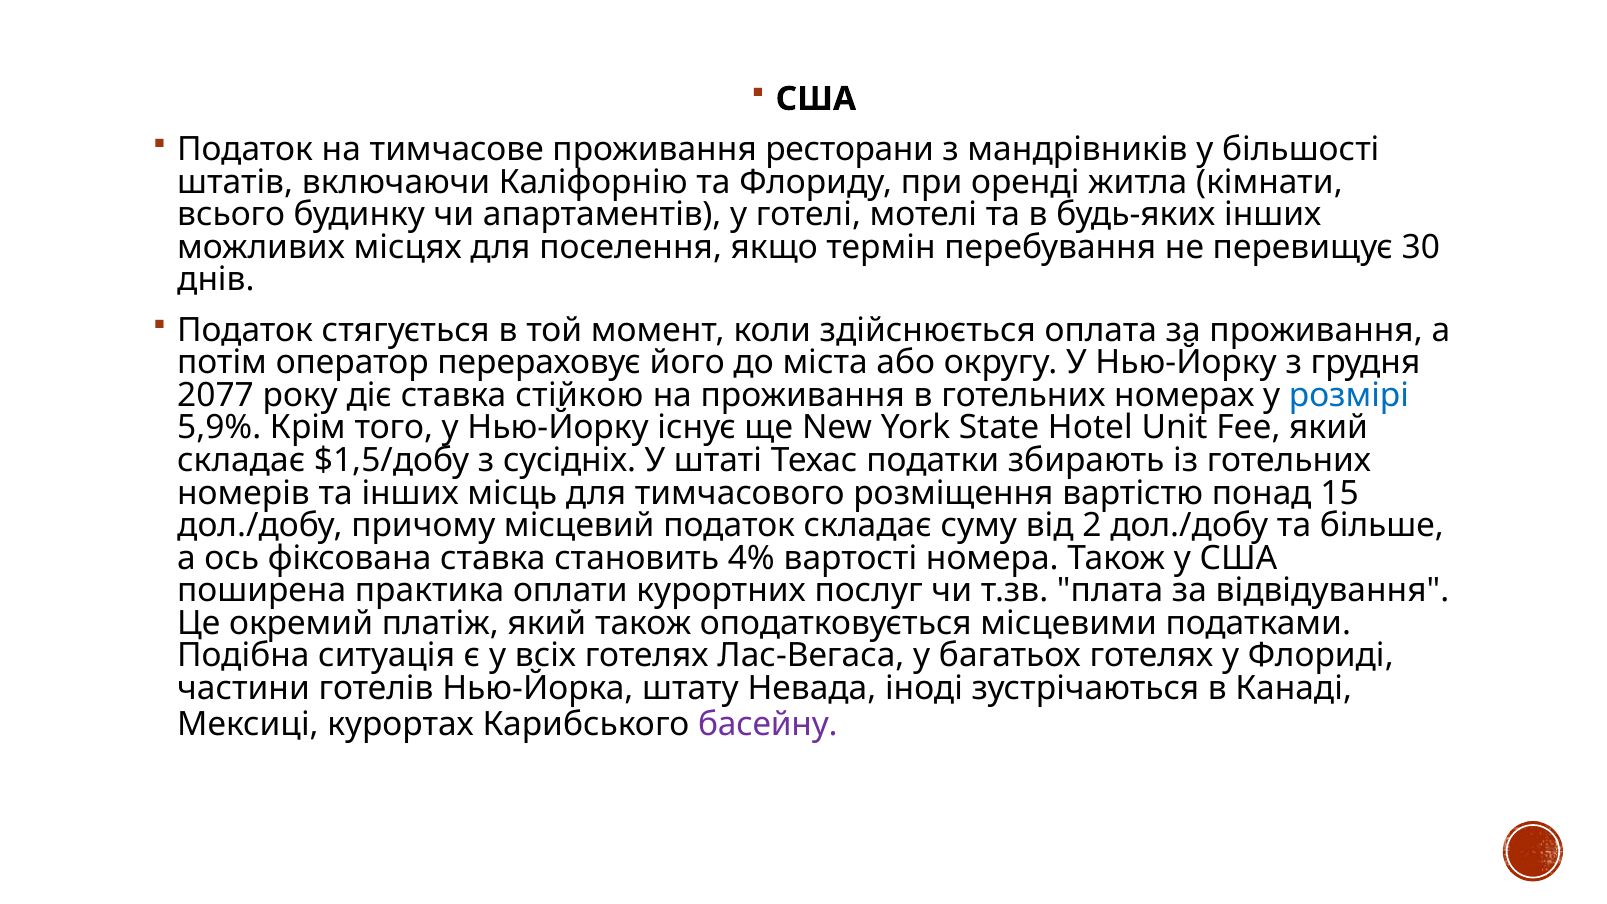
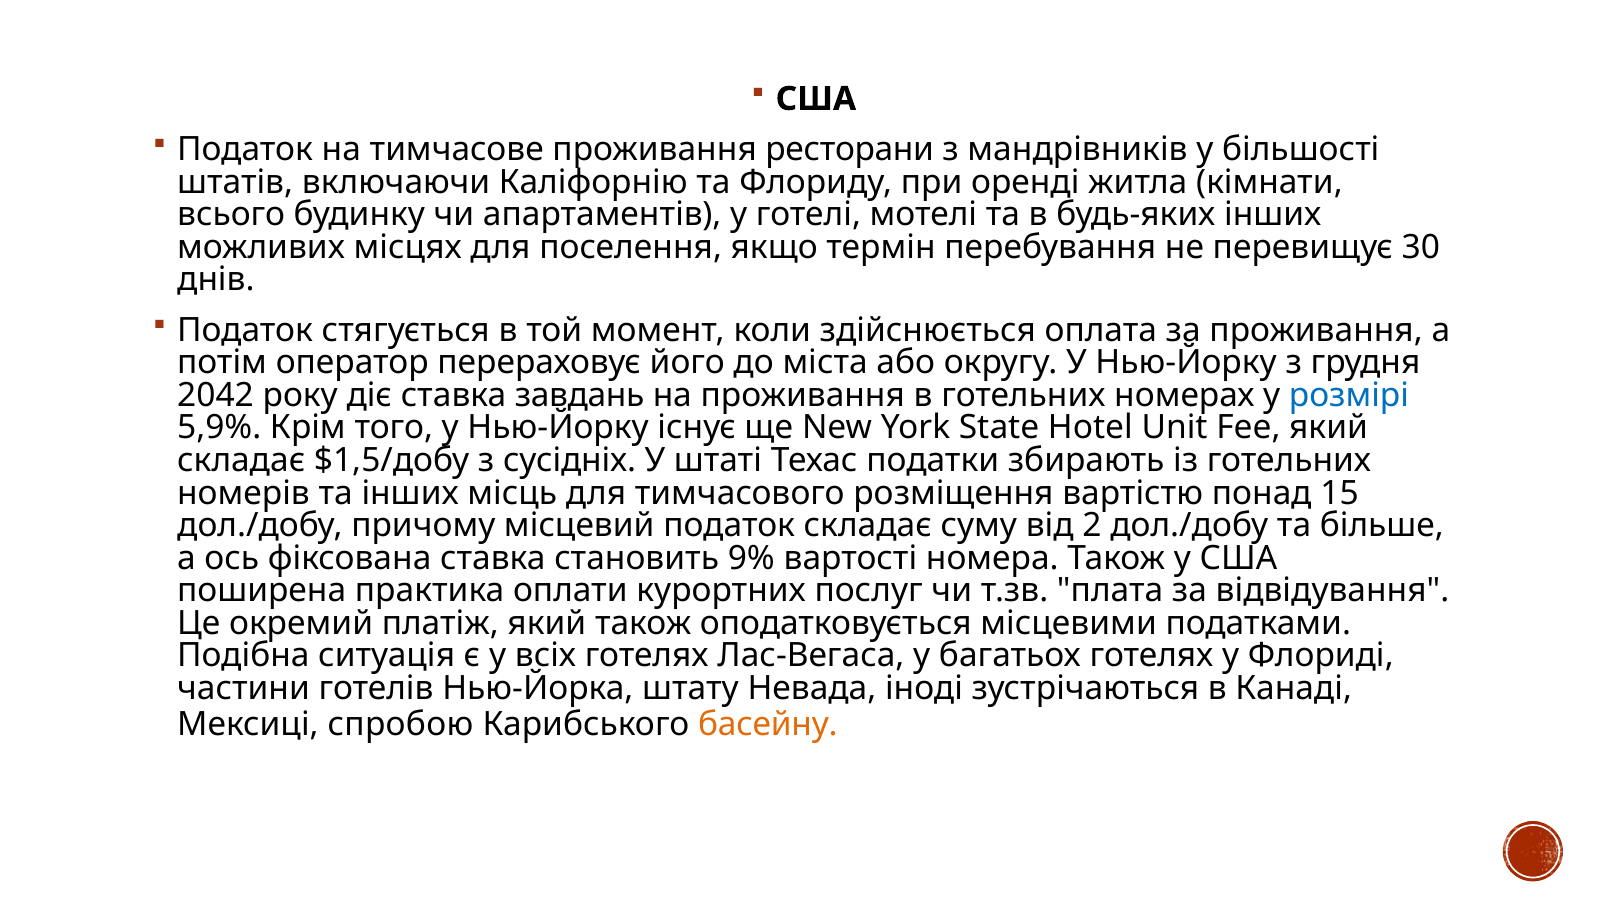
2077: 2077 -> 2042 (216, 395)
стійкою: стійкою -> завдань (580, 395)
4%: 4% -> 9% (751, 558)
курортах: курортах -> спробою (400, 724)
басейну colour: purple -> orange (768, 724)
